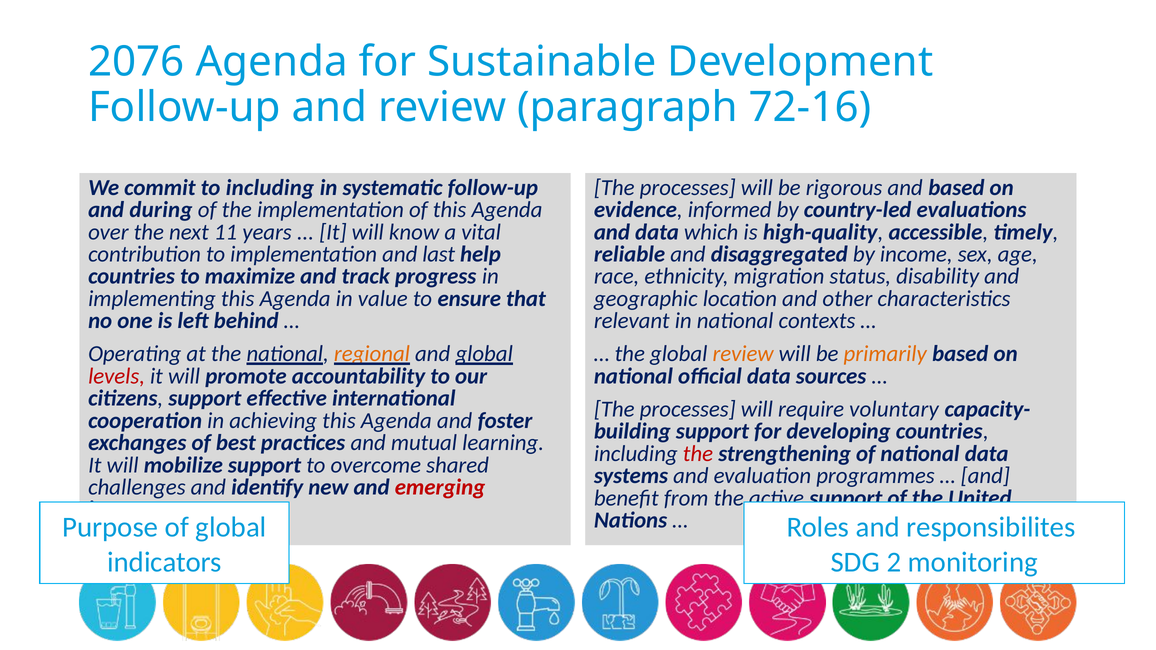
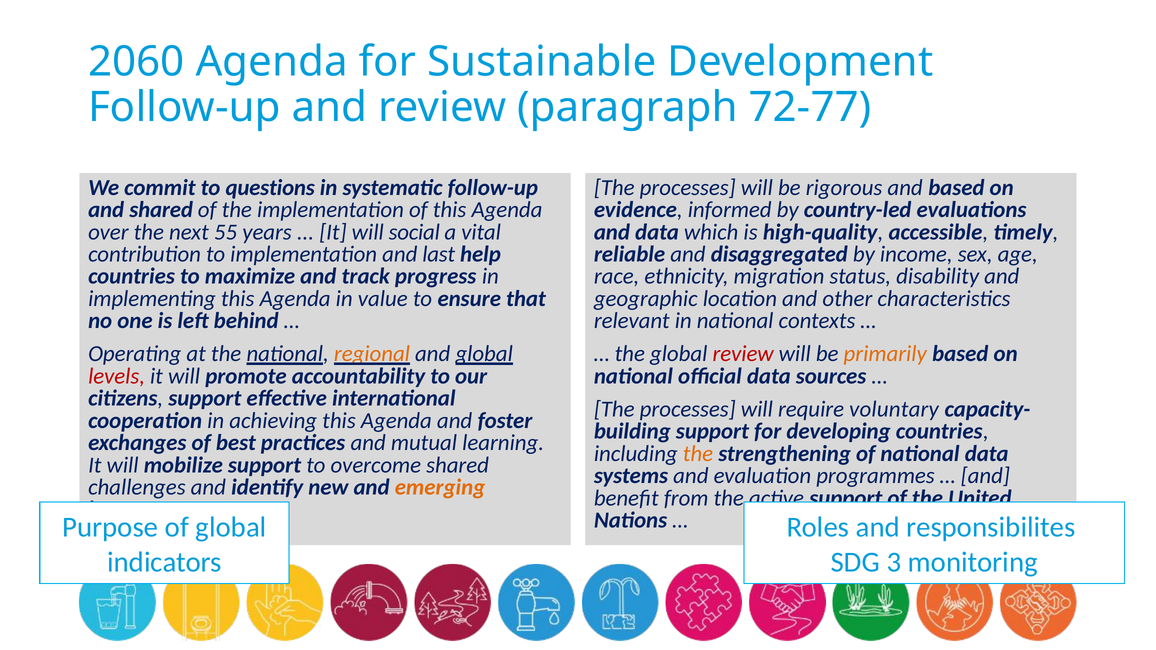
2076: 2076 -> 2060 (136, 62)
72-16: 72-16 -> 72-77 (810, 107)
to including: including -> questions (270, 188)
and during: during -> shared (161, 210)
11: 11 -> 55 (226, 232)
know: know -> social (414, 232)
review colour: orange -> red (743, 354)
the colour: red -> orange (698, 454)
emerging colour: red -> orange (440, 487)
2: 2 -> 3 (894, 562)
